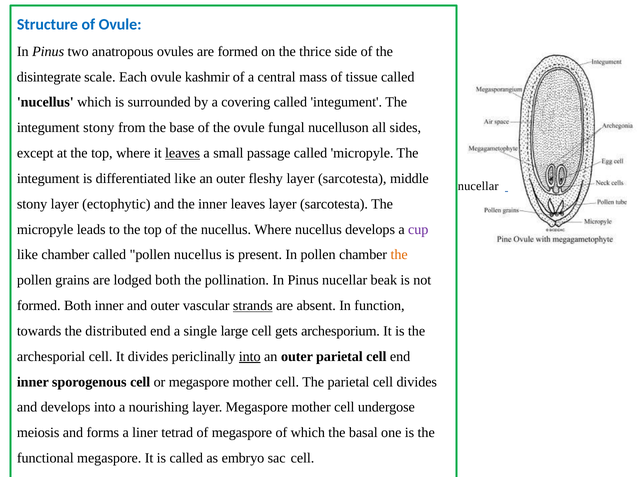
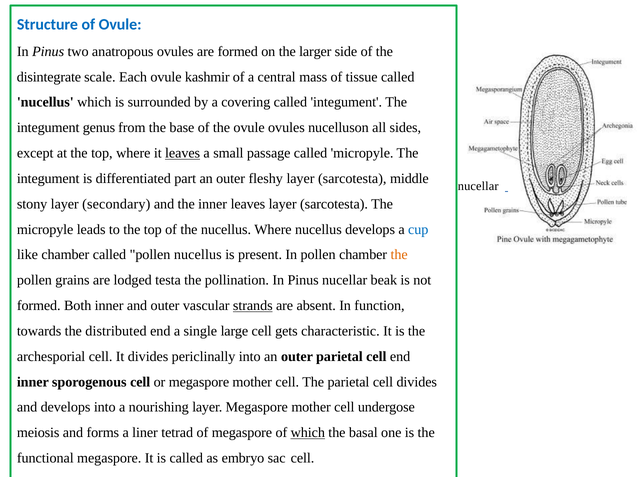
thrice: thrice -> larger (315, 52)
integument stony: stony -> genus (99, 128)
ovule fungal: fungal -> ovules (286, 128)
differentiated like: like -> part (185, 179)
ectophytic: ectophytic -> secondary (116, 204)
cup colour: purple -> blue (418, 230)
lodged both: both -> testa (168, 281)
archesporium: archesporium -> characteristic (340, 332)
into underline: present -> none (250, 357)
which underline: none -> present (308, 433)
